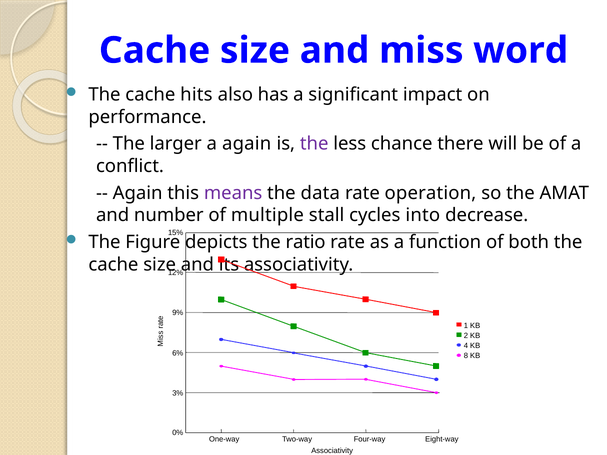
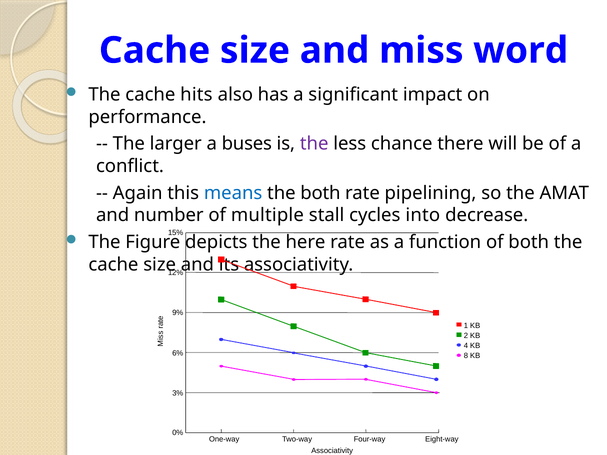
a again: again -> buses (247, 144)
means colour: purple -> blue (233, 193)
the data: data -> both (320, 193)
operation: operation -> pipelining (431, 193)
ratio: ratio -> here (306, 243)
